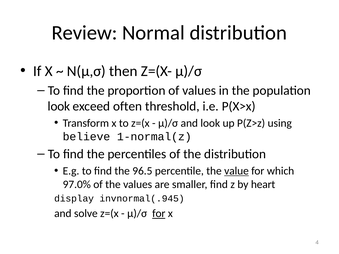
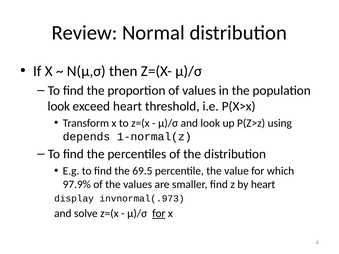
exceed often: often -> heart (128, 106)
believe: believe -> depends (86, 137)
96.5: 96.5 -> 69.5 (142, 171)
value underline: present -> none (236, 171)
97.0%: 97.0% -> 97.9% (77, 185)
invnormal(.945: invnormal(.945 -> invnormal(.973 (142, 199)
